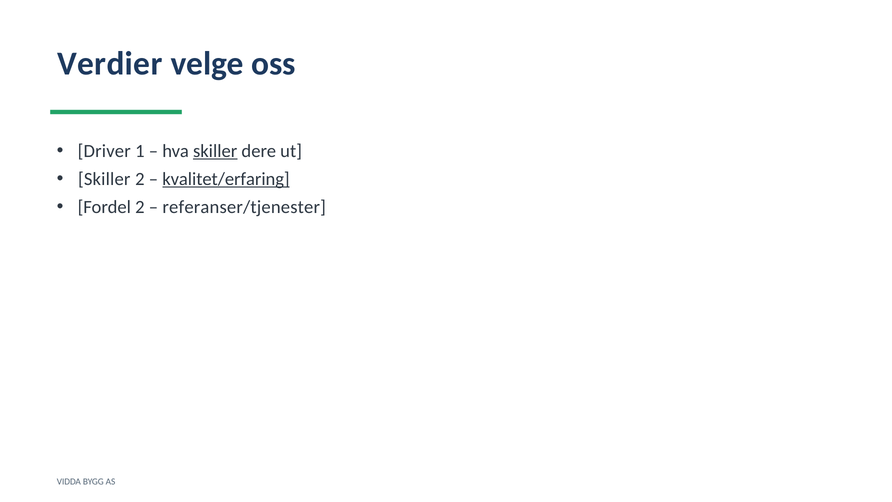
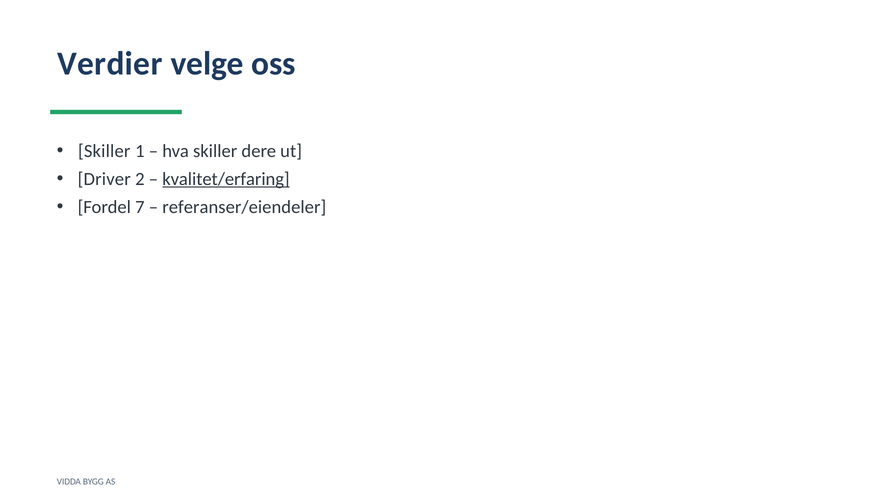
Driver: Driver -> Skiller (104, 151)
skiller underline: present -> none (215, 151)
Skiller: Skiller -> Driver (104, 179)
Fordel 2: 2 -> 7 (140, 207)
referanser/tjenester: referanser/tjenester -> referanser/eiendeler (244, 207)
